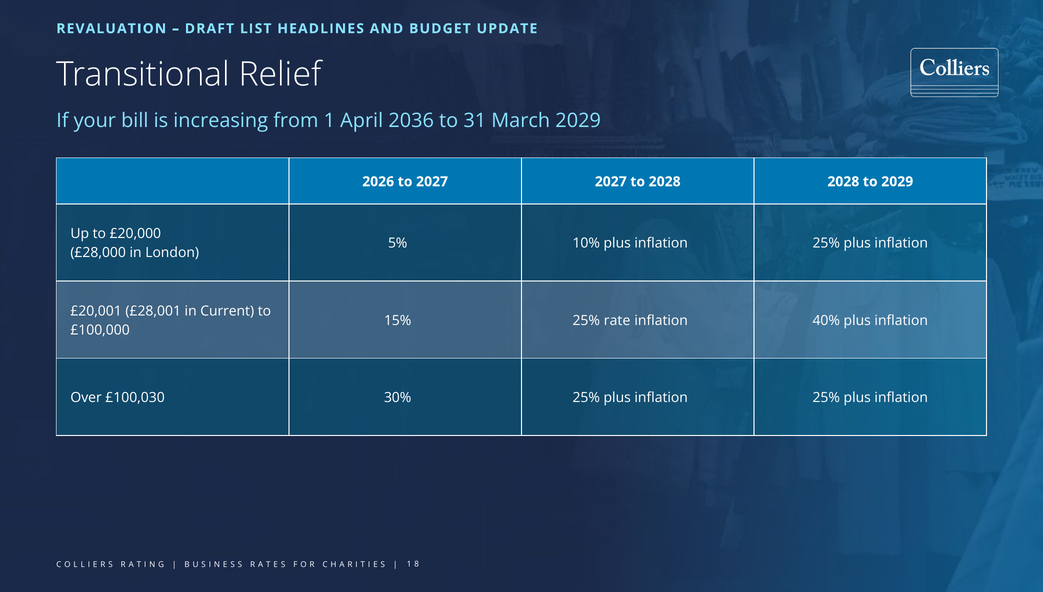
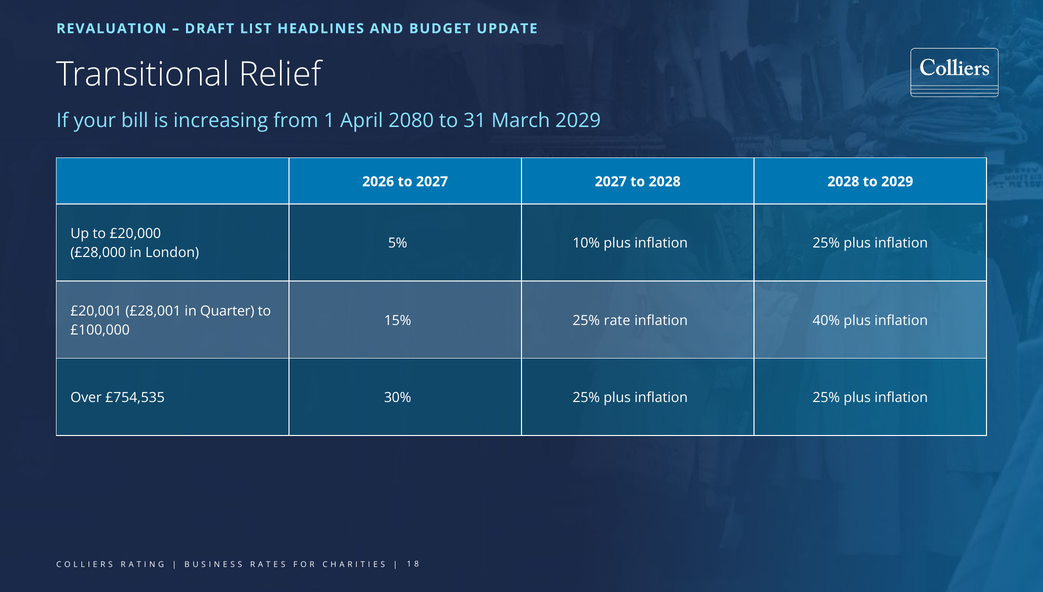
2036: 2036 -> 2080 (411, 121)
Current: Current -> Quarter (227, 311)
£100,030: £100,030 -> £754,535 (135, 398)
